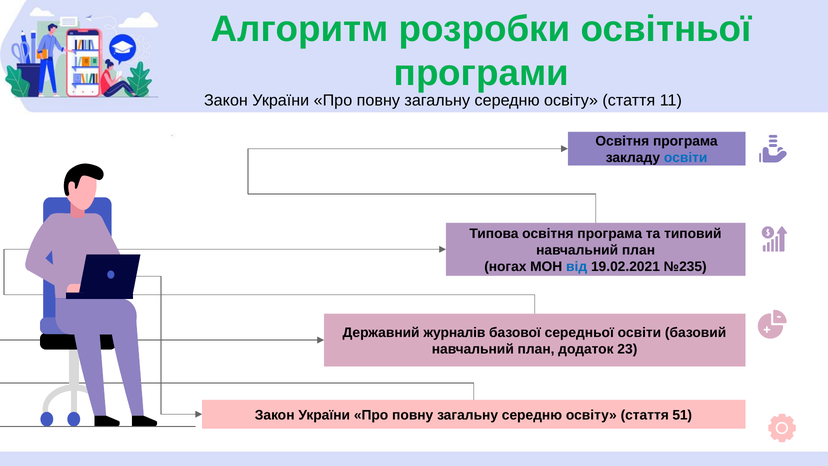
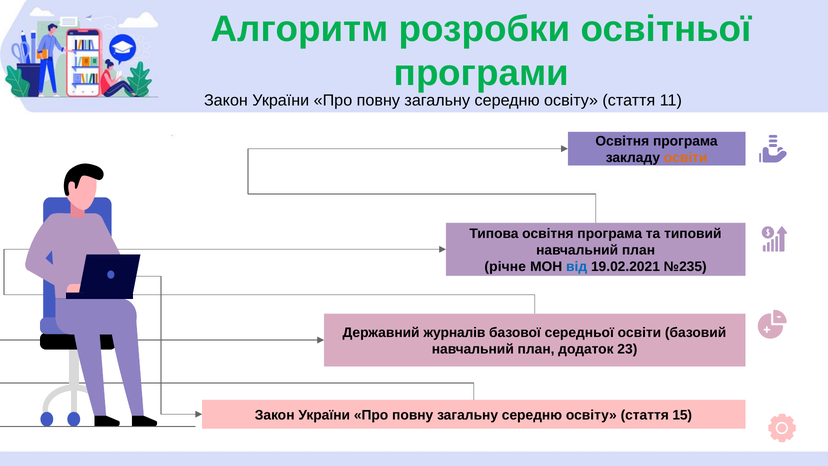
освіти colour: blue -> orange (686, 158)
ногах: ногах -> річне (505, 267)
51: 51 -> 15 (682, 415)
